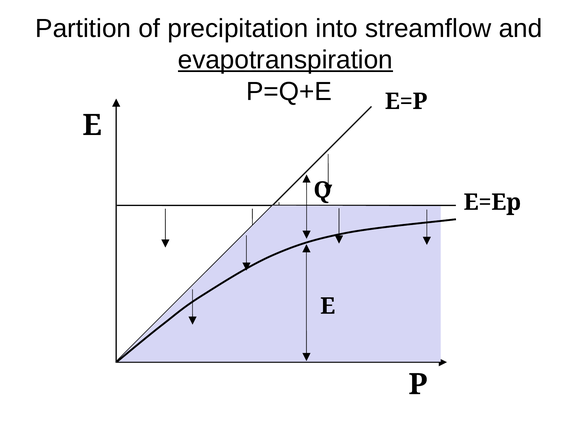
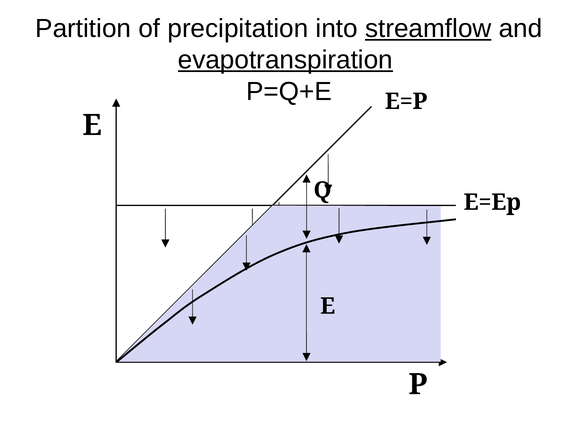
streamflow underline: none -> present (428, 29)
